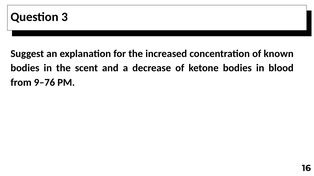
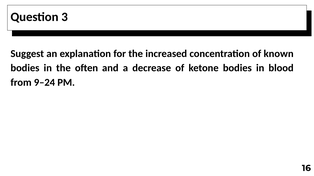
scent: scent -> often (86, 68)
9–76: 9–76 -> 9–24 (44, 83)
